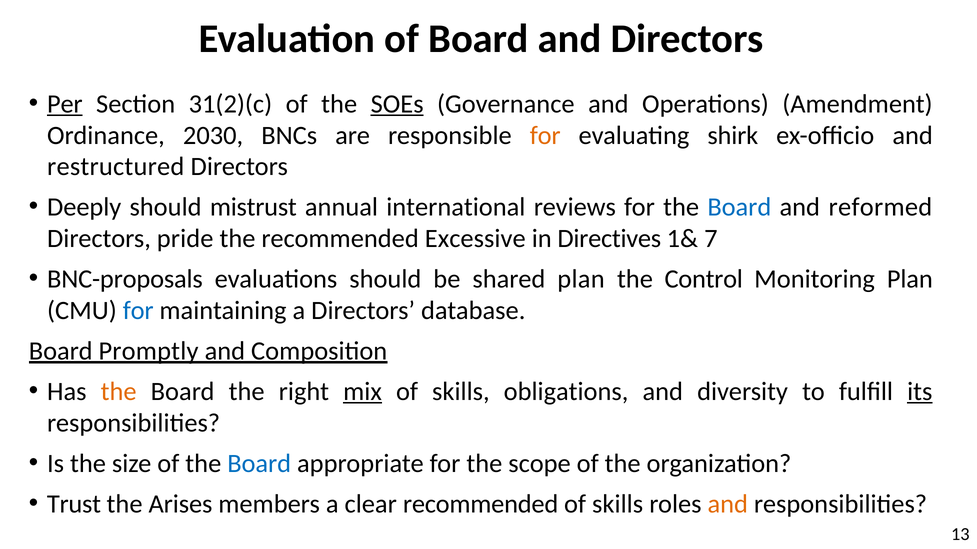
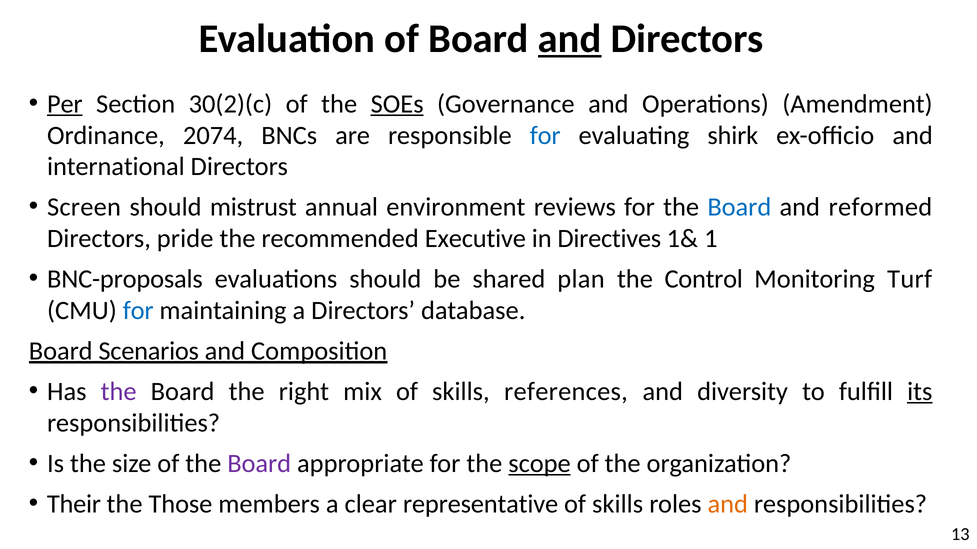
and underline: none -> present (570, 39)
31(2)(c: 31(2)(c -> 30(2)(c (230, 104)
2030: 2030 -> 2074 (213, 135)
for colour: orange -> blue (545, 135)
restructured: restructured -> international (116, 167)
Deeply: Deeply -> Screen (84, 207)
international: international -> environment (456, 207)
Excessive: Excessive -> Executive (475, 239)
7: 7 -> 1 (711, 239)
Monitoring Plan: Plan -> Turf (910, 279)
Promptly: Promptly -> Scenarios (149, 351)
the colour: orange -> purple (119, 392)
mix underline: present -> none (363, 392)
obligations: obligations -> references (566, 392)
Board colour: blue -> purple (259, 464)
scope underline: none -> present (540, 464)
Trust: Trust -> Their (74, 504)
Arises: Arises -> Those (180, 504)
clear recommended: recommended -> representative (481, 504)
